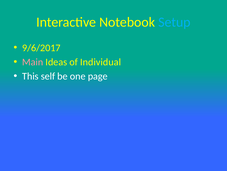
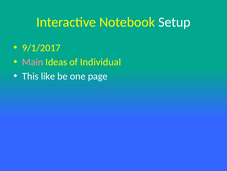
Setup colour: light blue -> white (174, 22)
9/6/2017: 9/6/2017 -> 9/1/2017 (41, 48)
self: self -> like (48, 76)
